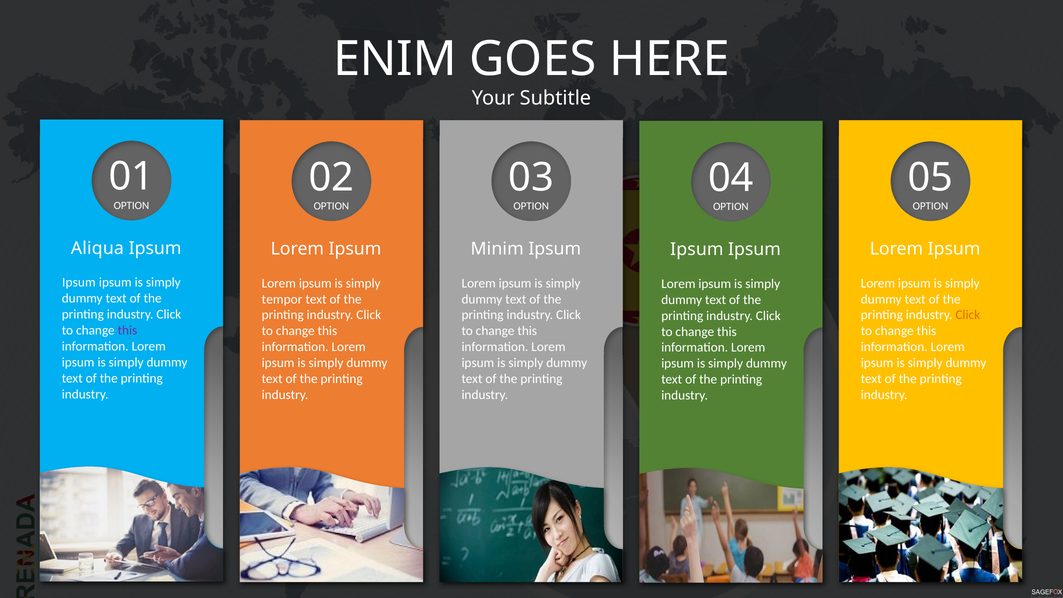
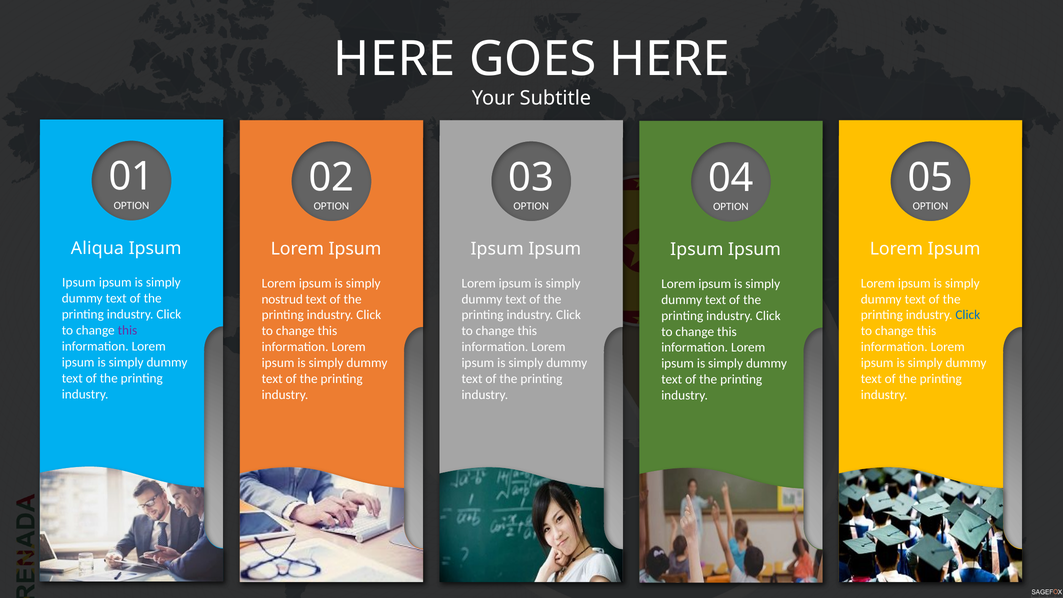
ENIM: ENIM -> HERE (394, 59)
Minim: Minim -> Ipsum (497, 249)
tempor: tempor -> nostrud (282, 299)
Click colour: orange -> blue (968, 315)
